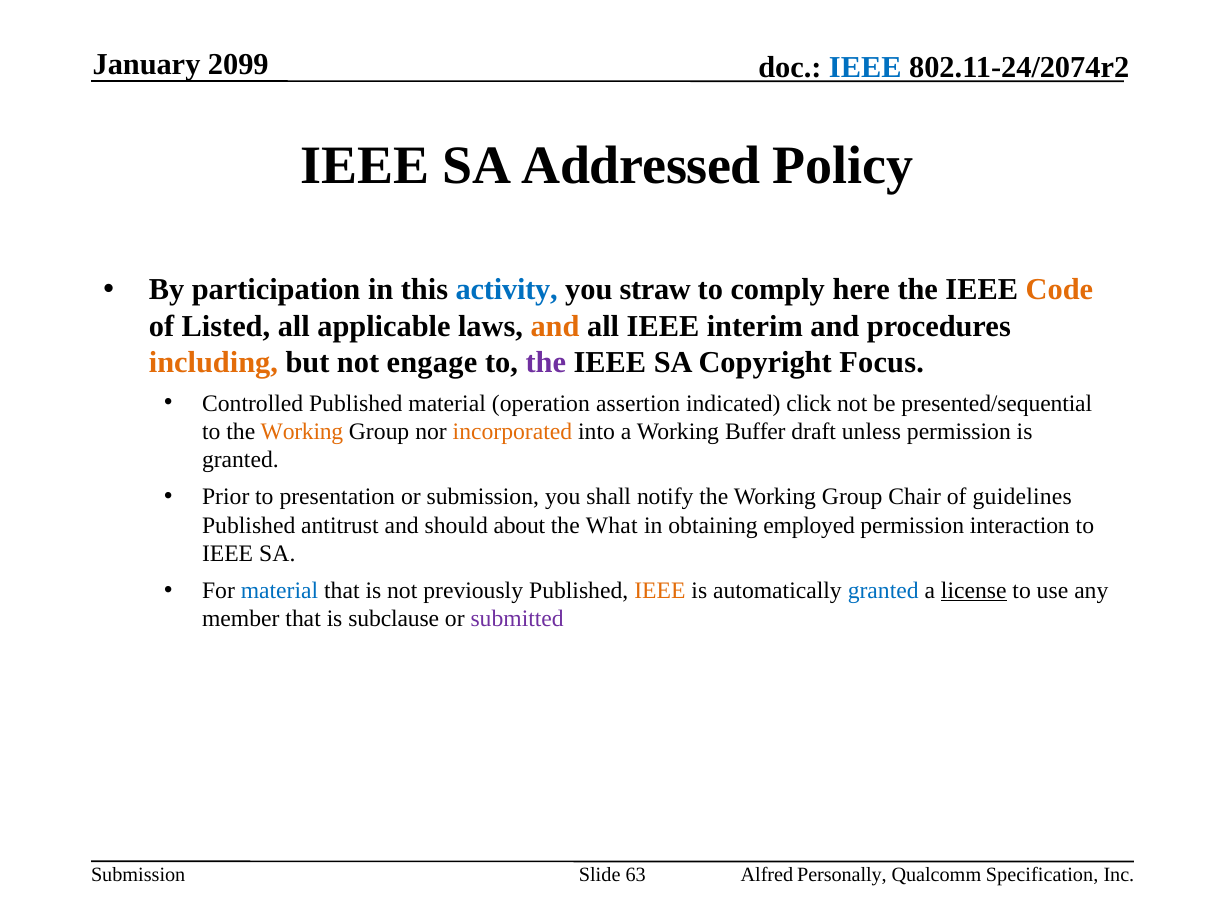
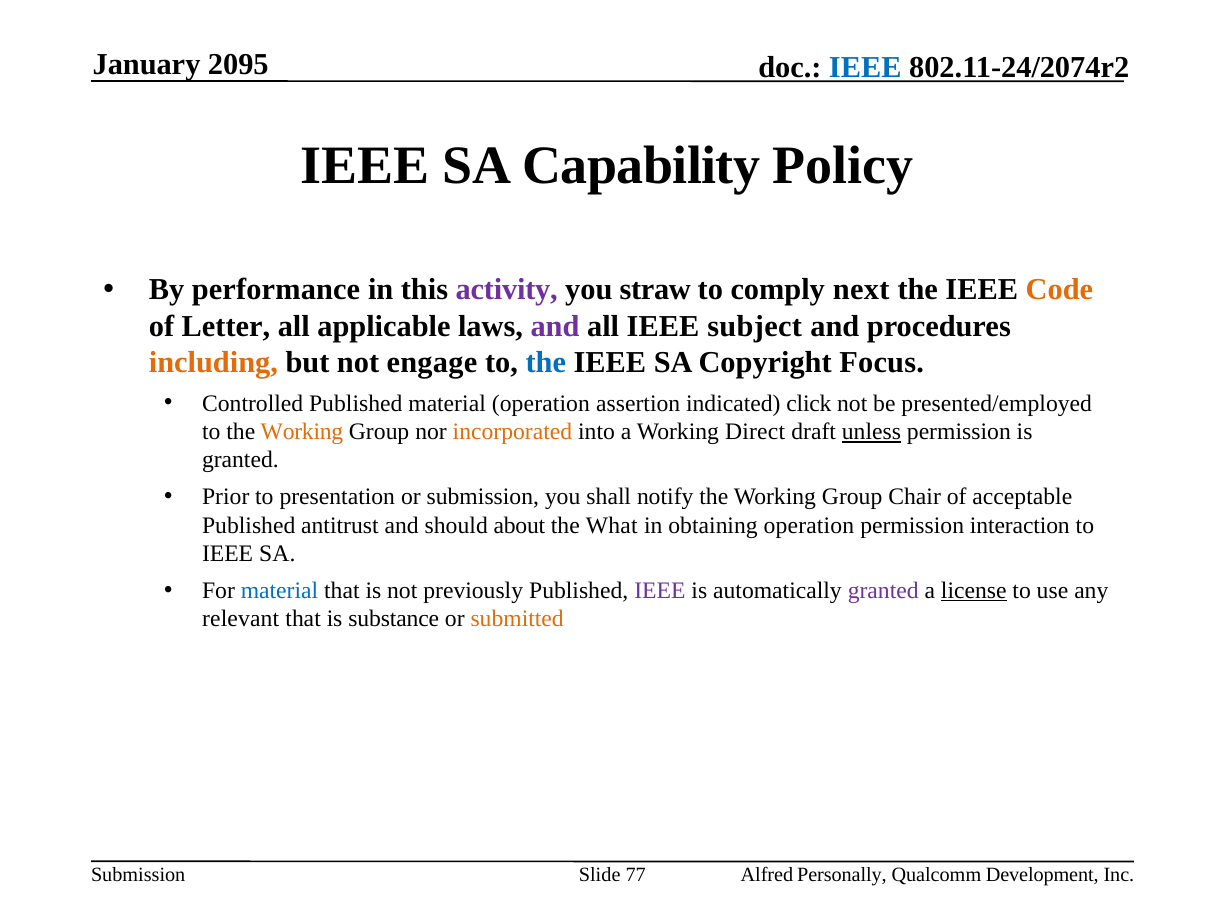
2099: 2099 -> 2095 (238, 64)
Addressed: Addressed -> Capability (641, 166)
participation: participation -> performance (276, 290)
activity colour: blue -> purple (507, 290)
here: here -> next (861, 290)
Listed: Listed -> Letter (226, 326)
and colour: orange -> purple (555, 326)
interim: interim -> subject (755, 326)
the colour: purple -> blue (546, 363)
presented/sequential: presented/sequential -> presented/employed (997, 403)
Buffer: Buffer -> Direct (755, 431)
unless underline: none -> present (871, 431)
guidelines: guidelines -> acceptable (1022, 496)
obtaining employed: employed -> operation (809, 525)
IEEE colour: orange -> purple (660, 590)
granted colour: blue -> purple (883, 590)
member: member -> relevant (241, 618)
subclause: subclause -> substance (394, 618)
submitted colour: purple -> orange (517, 618)
63: 63 -> 77 (636, 874)
Specification: Specification -> Development (1042, 874)
